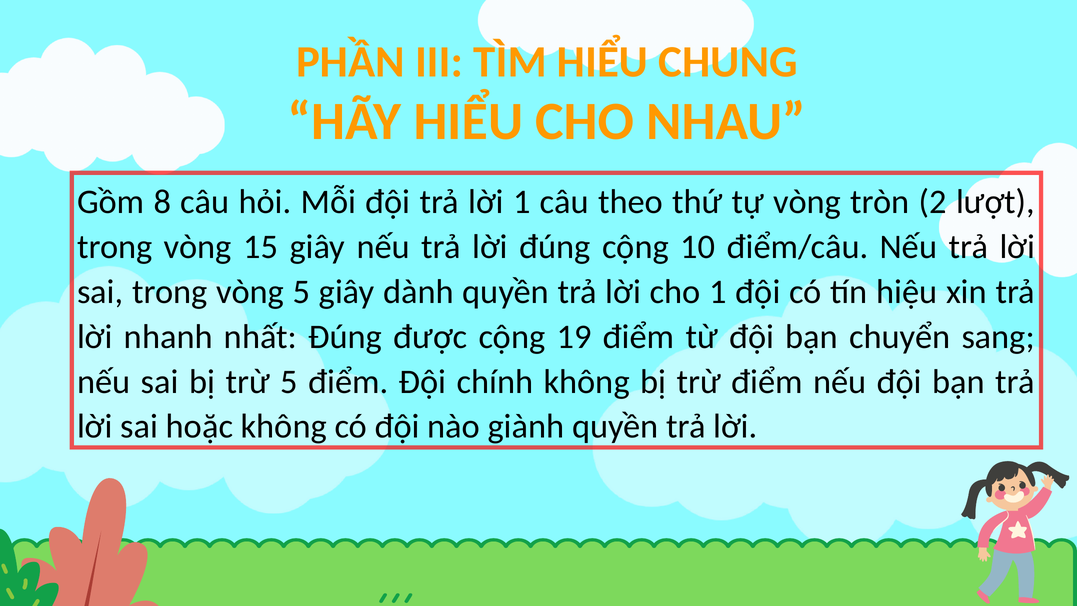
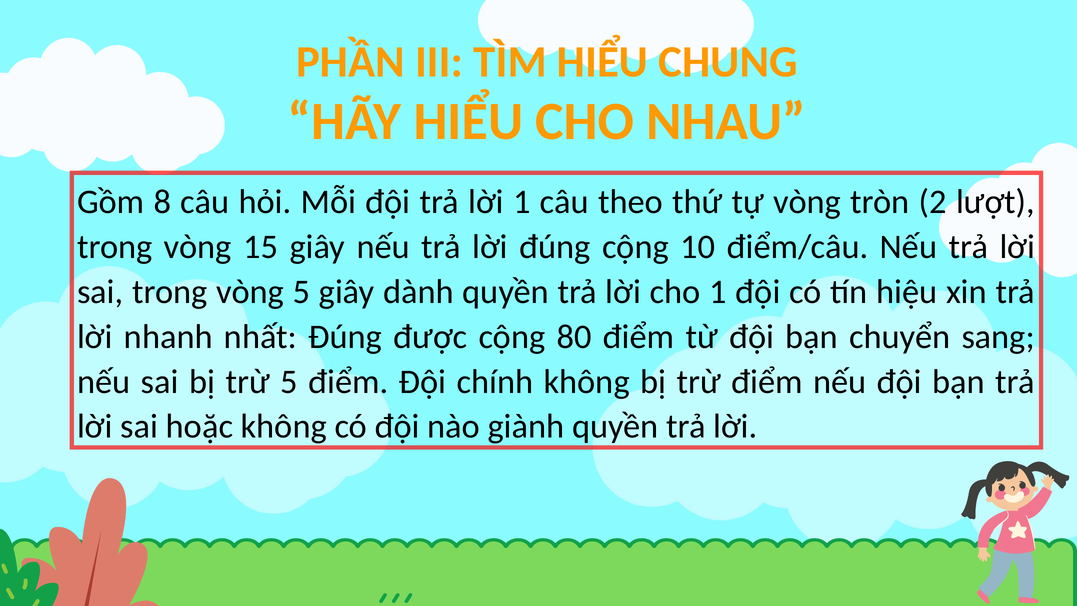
19: 19 -> 80 (574, 337)
